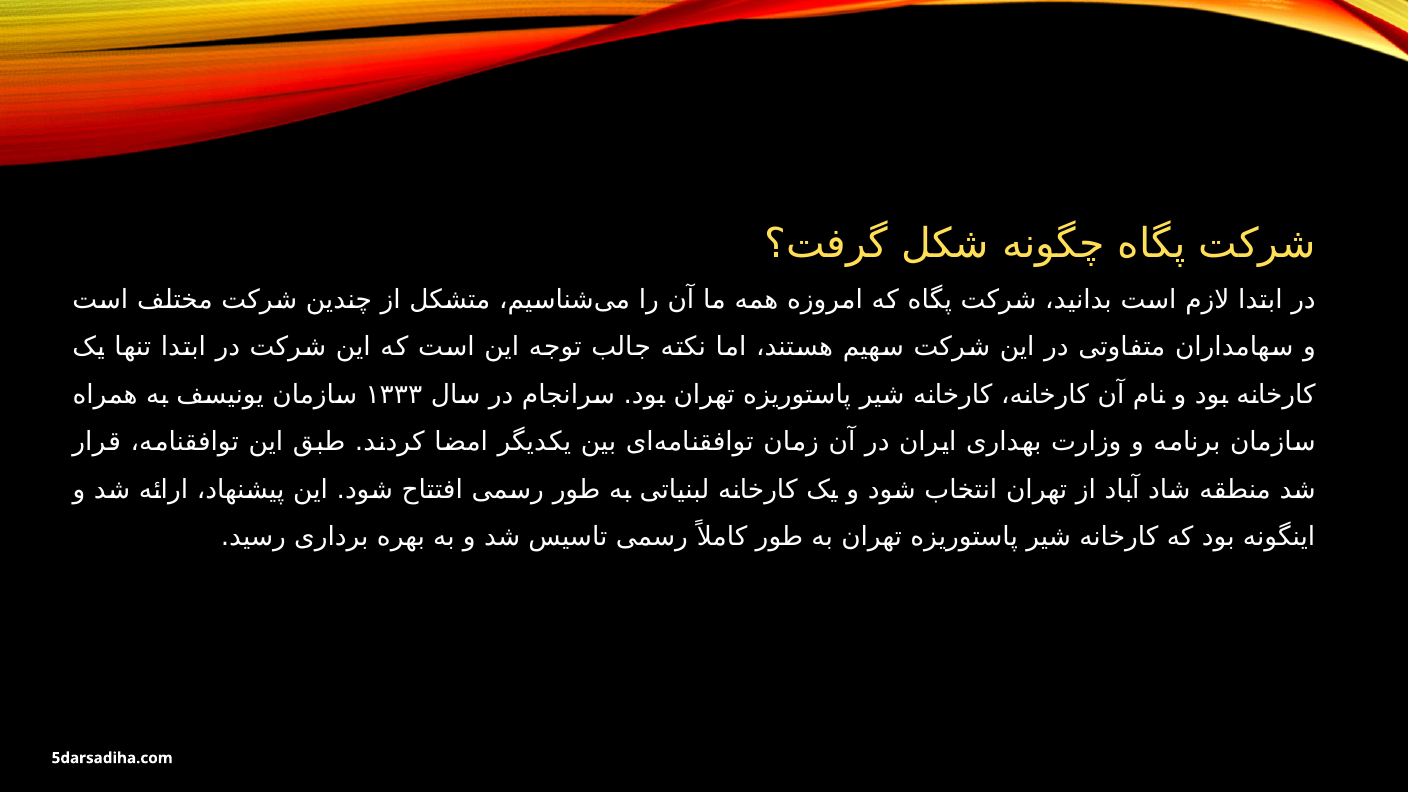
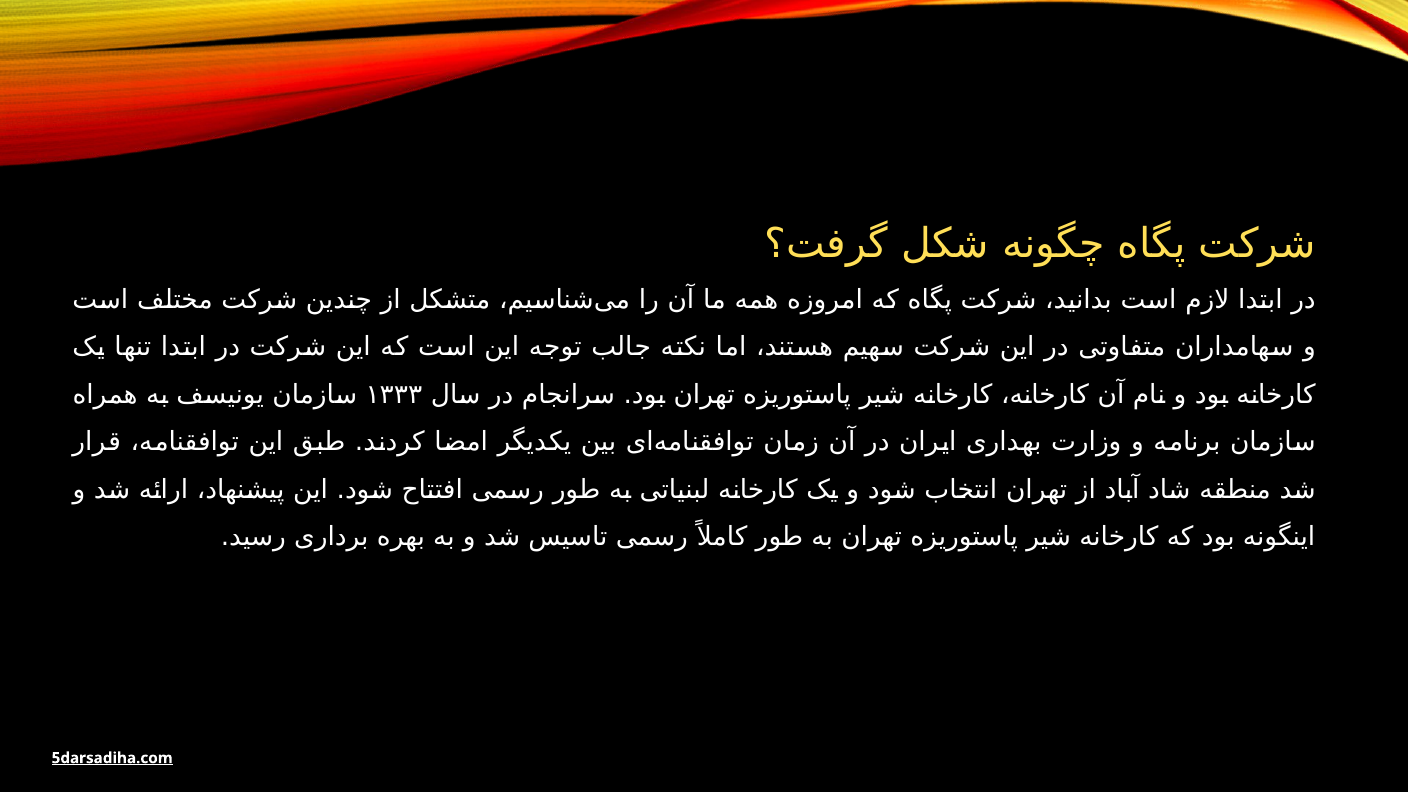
5darsadiha.com underline: none -> present (112, 758)
